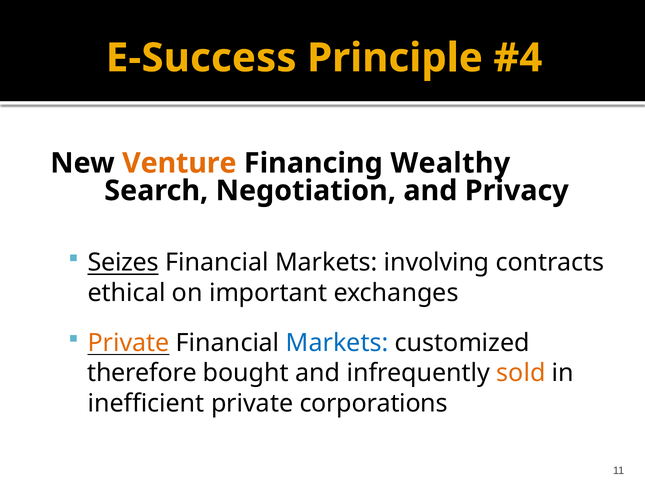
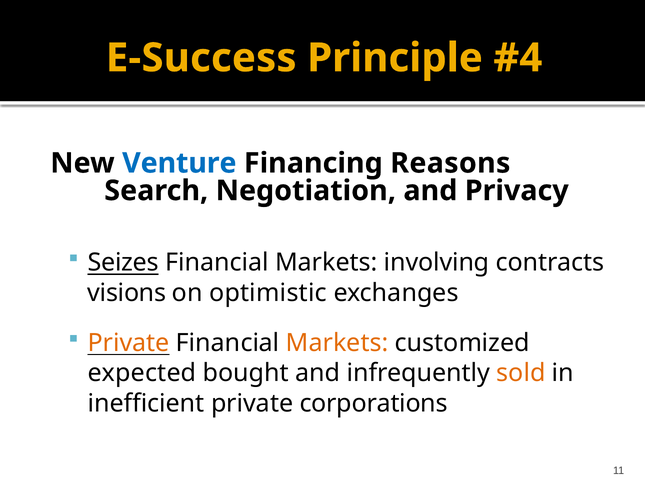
Venture colour: orange -> blue (179, 163)
Wealthy: Wealthy -> Reasons (450, 163)
ethical: ethical -> visions (127, 293)
important: important -> optimistic (268, 293)
Markets colour: blue -> orange (337, 343)
therefore: therefore -> expected (142, 373)
